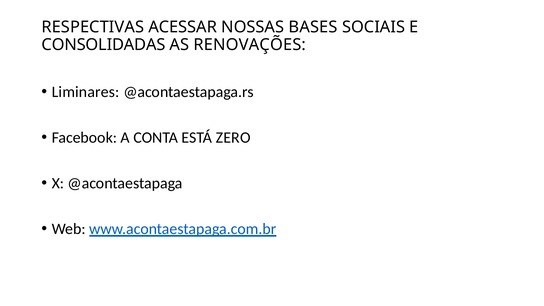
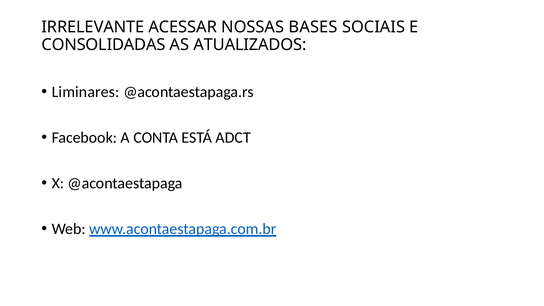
RESPECTIVAS: RESPECTIVAS -> IRRELEVANTE (93, 27)
RENOVAÇÕES: RENOVAÇÕES -> ATUALIZADOS (250, 45)
ZERO: ZERO -> ADCT (233, 138)
